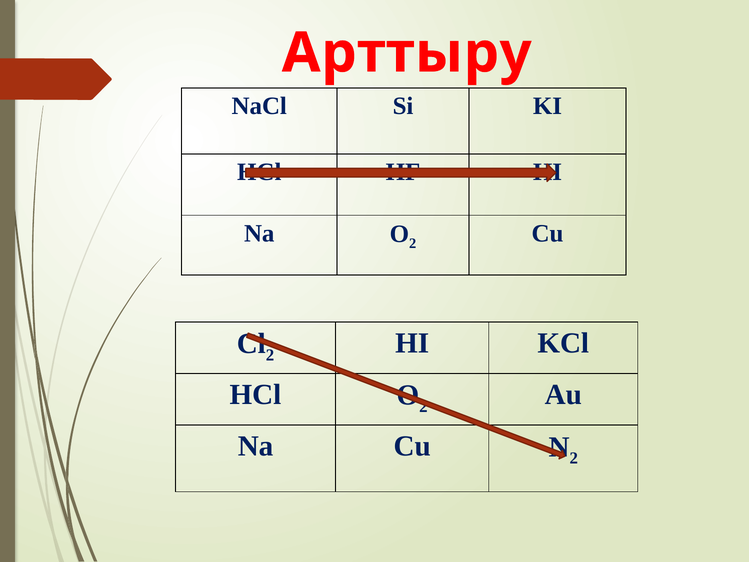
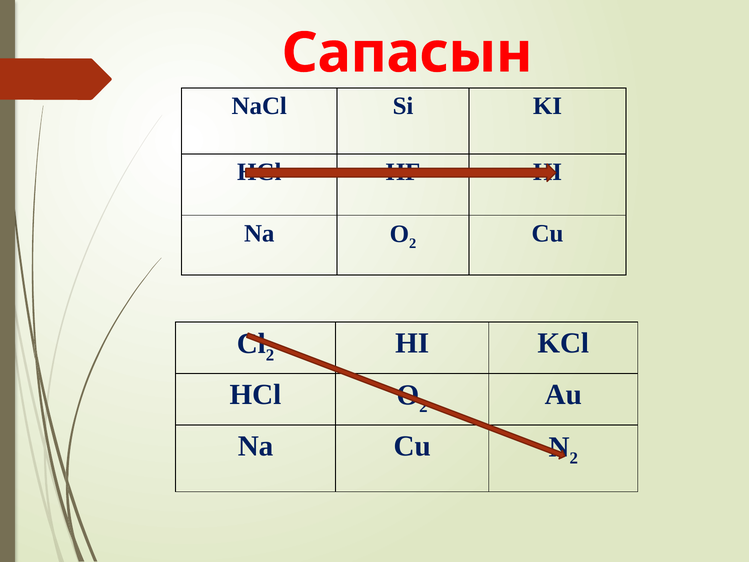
Арттыру: Арттыру -> Сапасын (407, 53)
